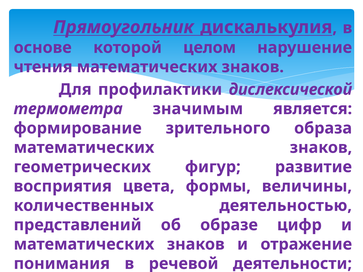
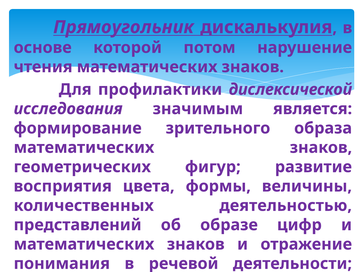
целом: целом -> потом (209, 48)
термометра: термометра -> исследования (68, 109)
